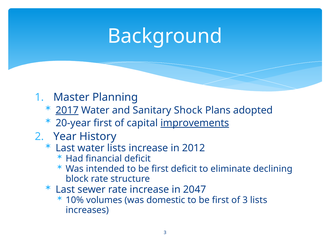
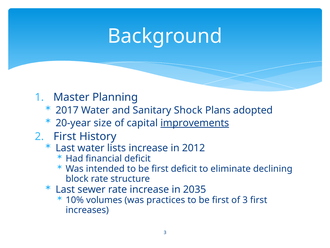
2017 underline: present -> none (67, 110)
20-year first: first -> size (103, 123)
Year: Year -> First (65, 136)
2047: 2047 -> 2035 (195, 189)
domestic: domestic -> practices (166, 200)
3 lists: lists -> first (259, 200)
